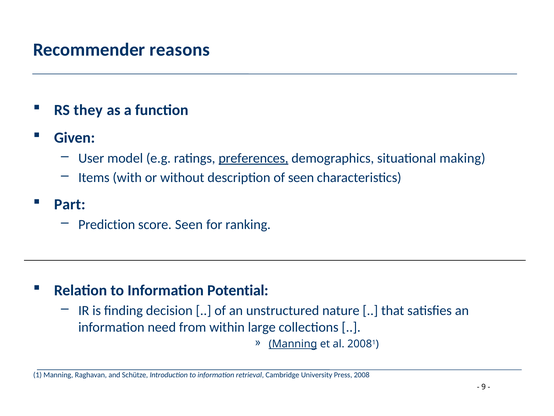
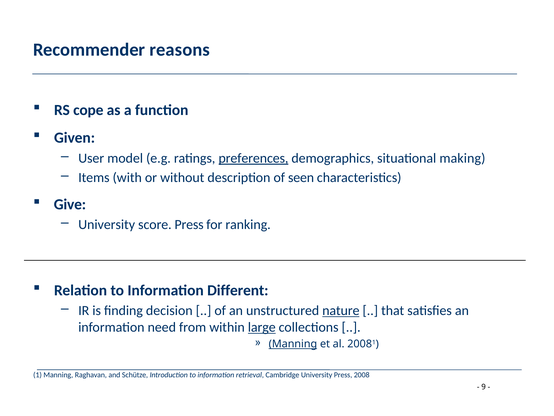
they: they -> cope (88, 110)
Part: Part -> Give (70, 204)
Prediction: Prediction -> University (107, 224)
score Seen: Seen -> Press (189, 224)
Potential: Potential -> Different (238, 290)
nature underline: none -> present (341, 310)
large underline: none -> present (262, 327)
